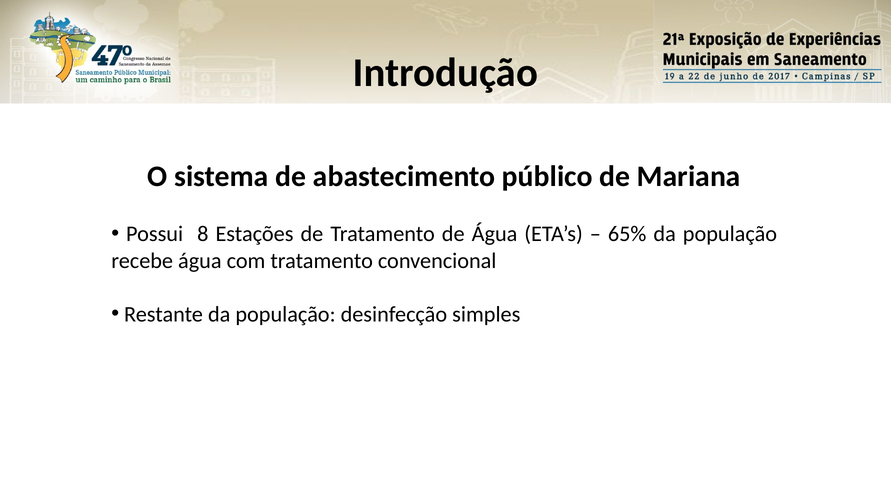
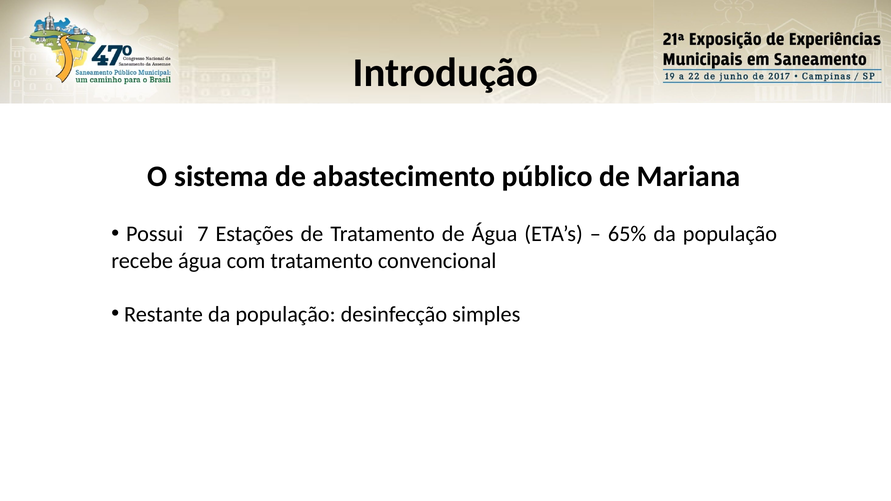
8: 8 -> 7 (203, 234)
